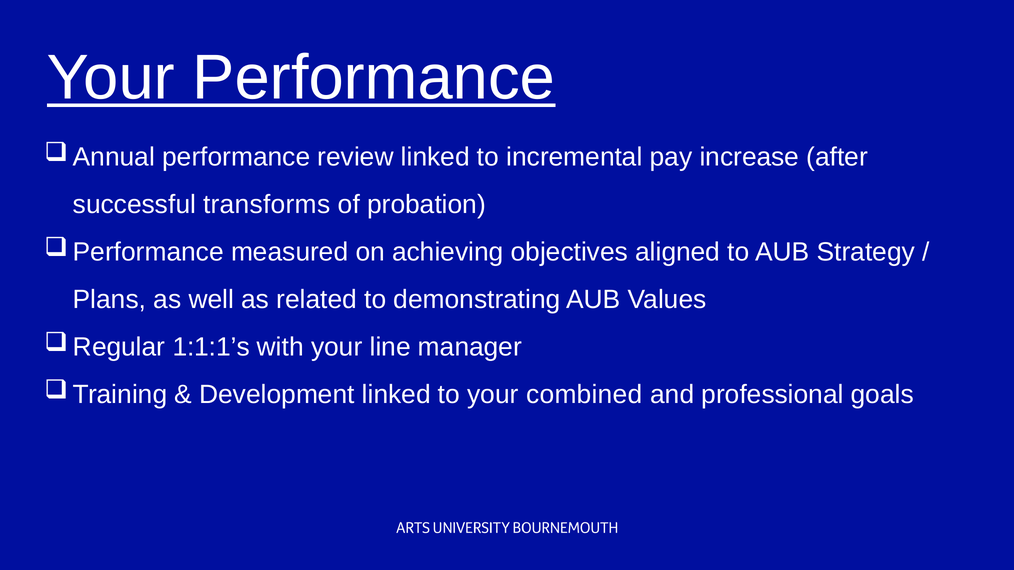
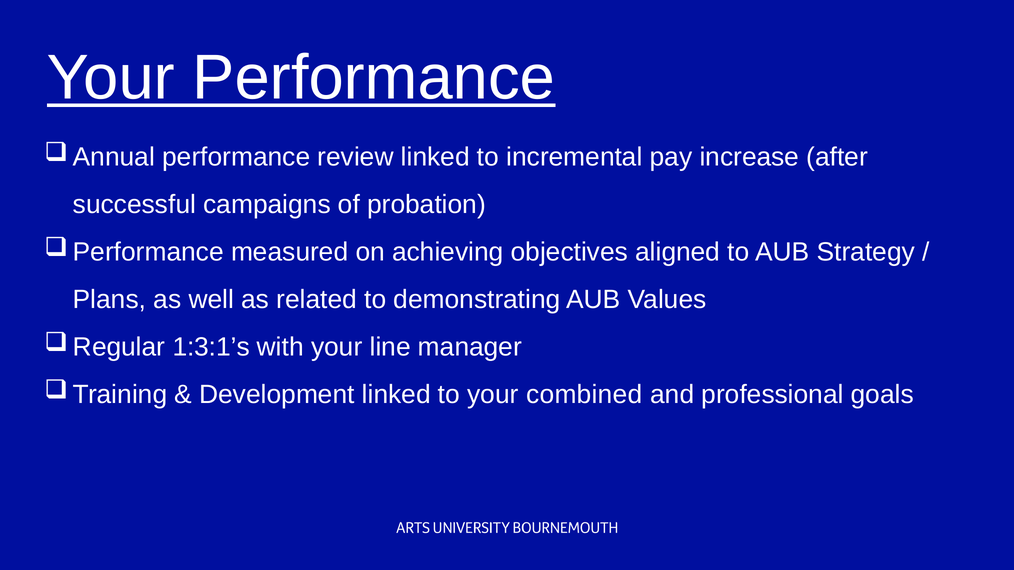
transforms: transforms -> campaigns (267, 205)
1:1:1’s: 1:1:1’s -> 1:3:1’s (211, 347)
